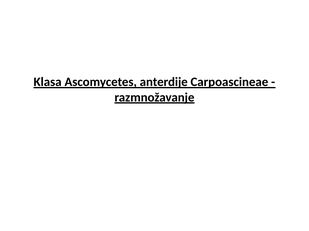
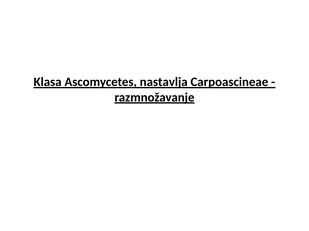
anterdije: anterdije -> nastavlja (164, 82)
